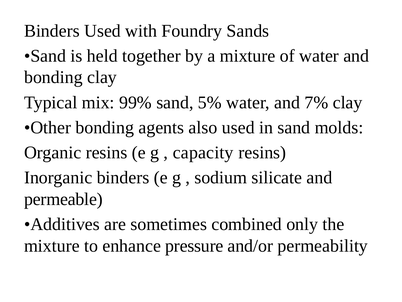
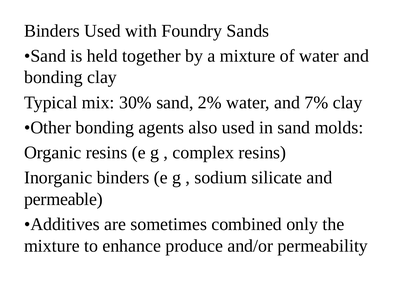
99%: 99% -> 30% (135, 102)
5%: 5% -> 2% (210, 102)
capacity: capacity -> complex (203, 152)
pressure: pressure -> produce (194, 245)
